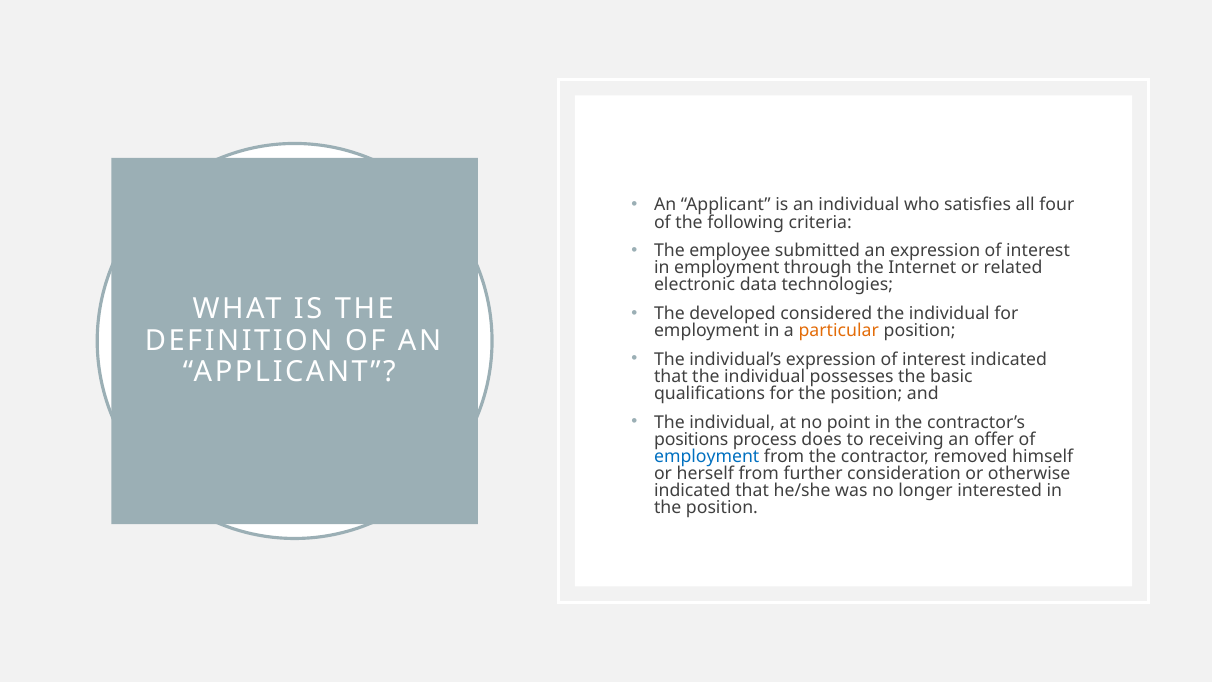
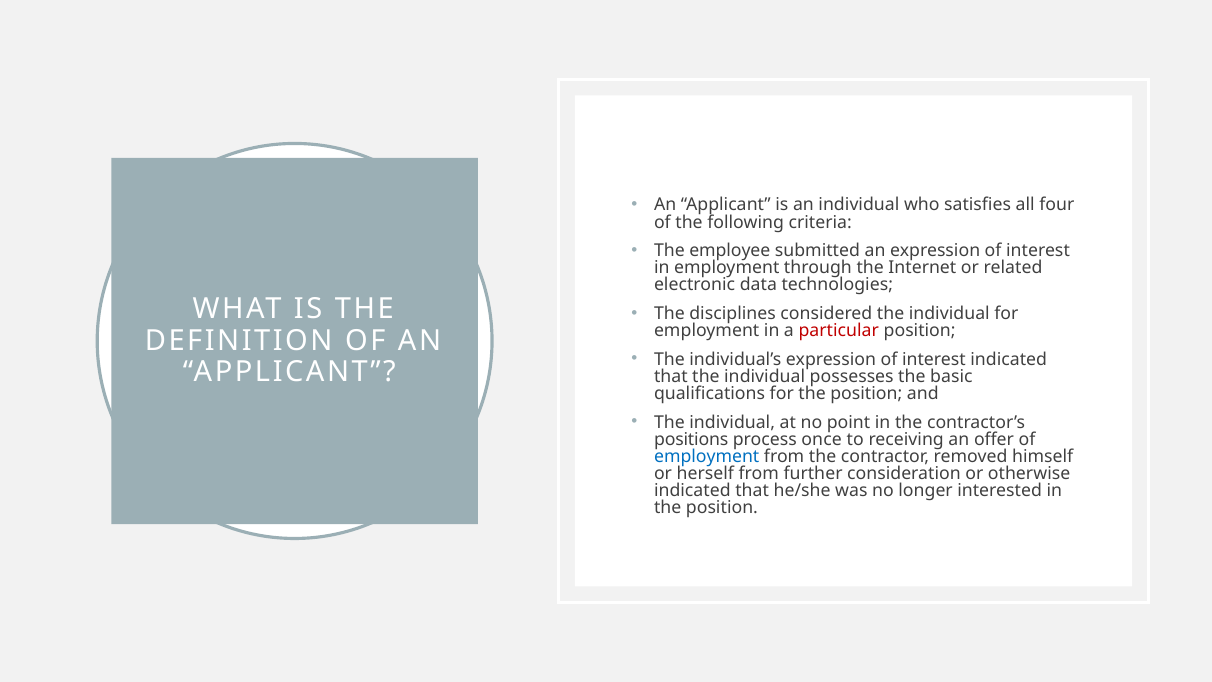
developed: developed -> disciplines (733, 313)
particular colour: orange -> red (839, 331)
does: does -> once (822, 439)
